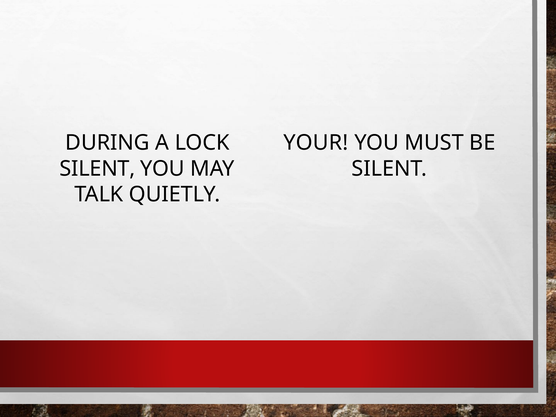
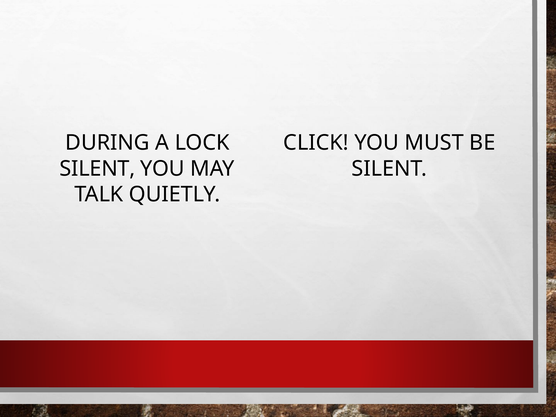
YOUR: YOUR -> CLICK (316, 143)
